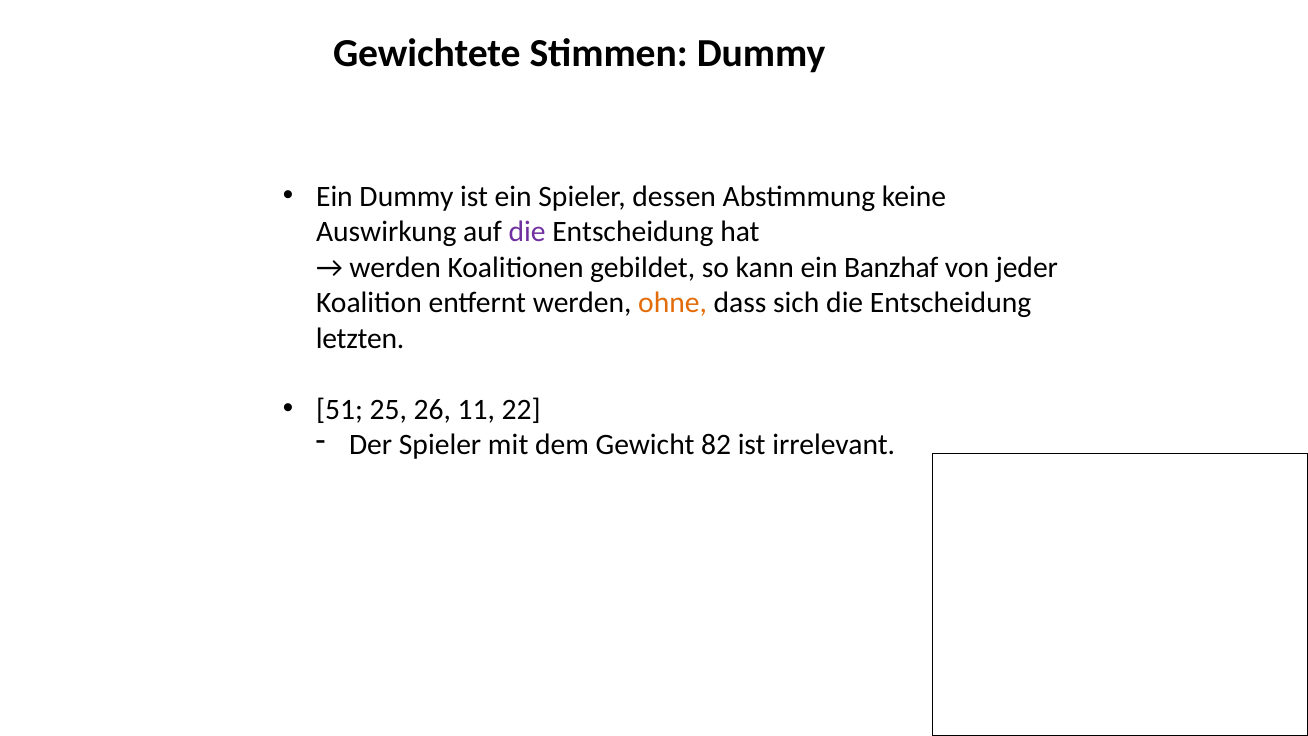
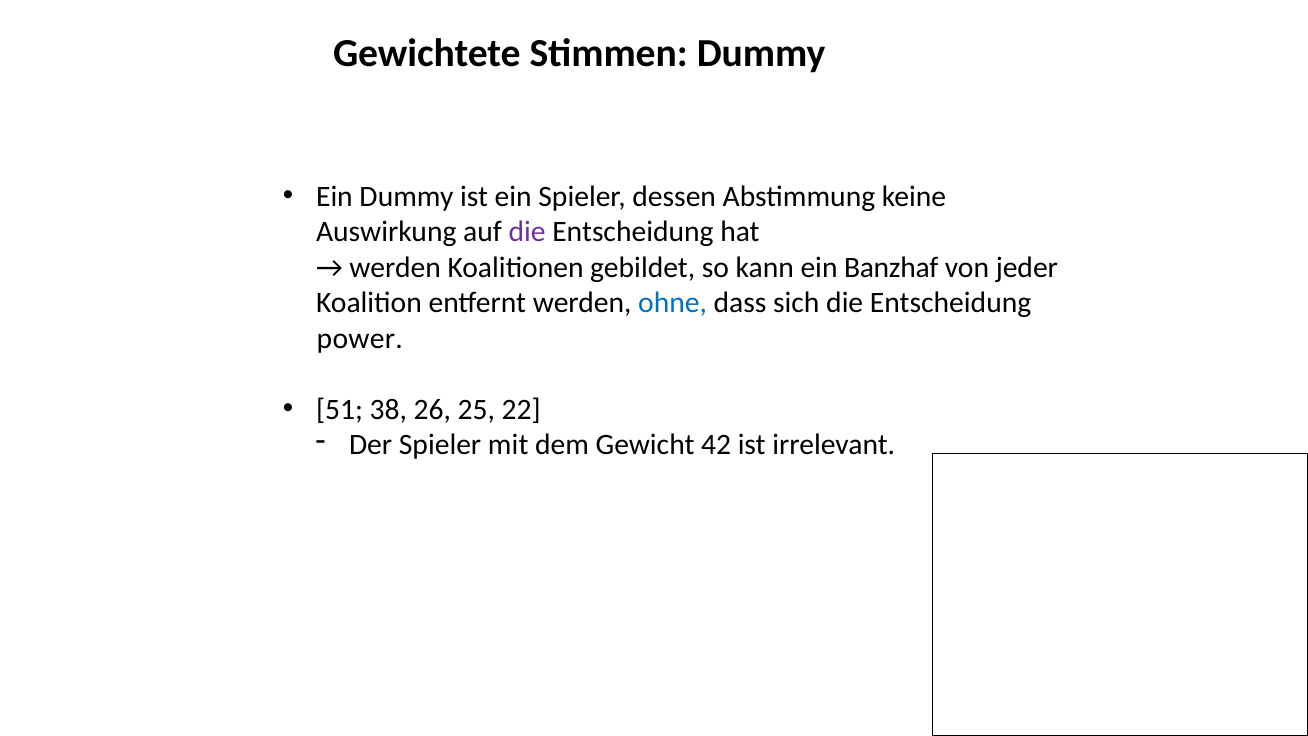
ohne colour: orange -> blue (673, 303)
letzten: letzten -> power (360, 338)
25: 25 -> 38 (388, 409)
11: 11 -> 25 (476, 409)
82: 82 -> 42 (716, 445)
